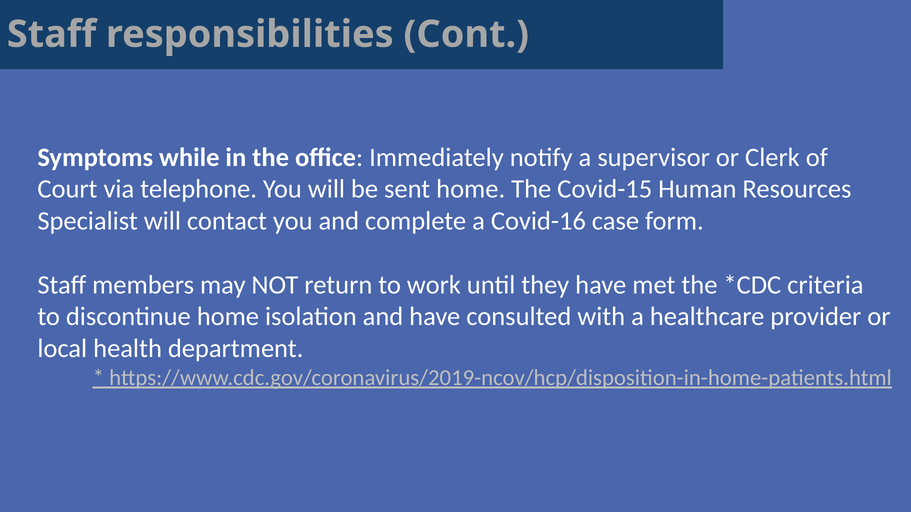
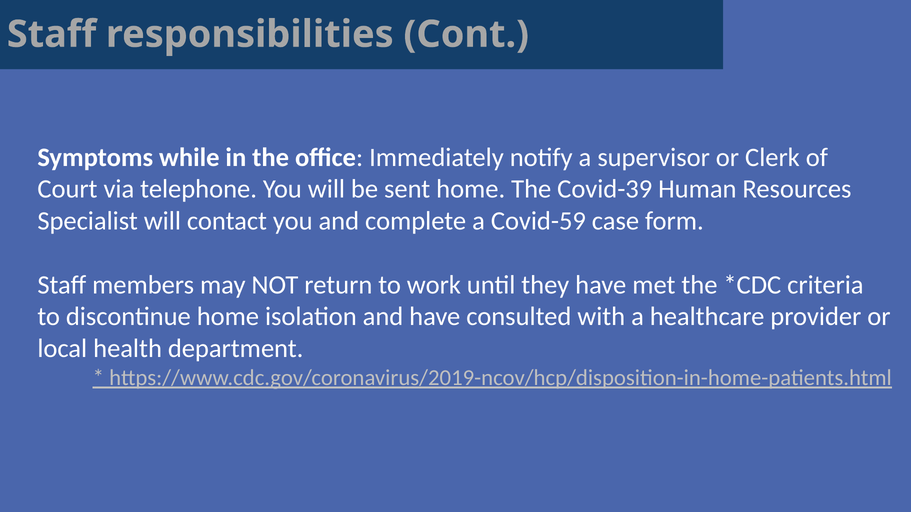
Covid-15: Covid-15 -> Covid-39 (605, 189)
Covid-16: Covid-16 -> Covid-59 (538, 221)
